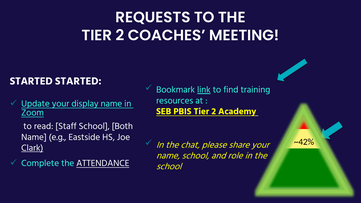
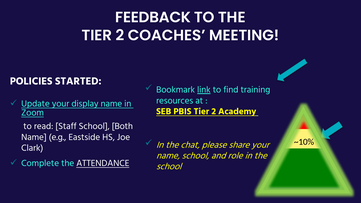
REQUESTS: REQUESTS -> FEEDBACK (153, 17)
STARTED: STARTED -> POLICIES (31, 81)
~42%: ~42% -> ~10% (304, 142)
Clark underline: present -> none (32, 148)
